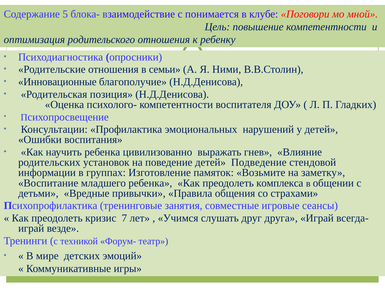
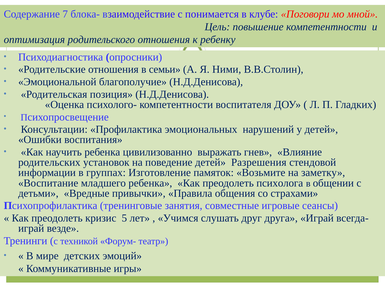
5: 5 -> 7 (65, 14)
Инновационные: Инновационные -> Эмоциональной (57, 82)
Подведение: Подведение -> Разрешения (259, 162)
комплекса: комплекса -> психолога (280, 183)
7: 7 -> 5 (124, 218)
